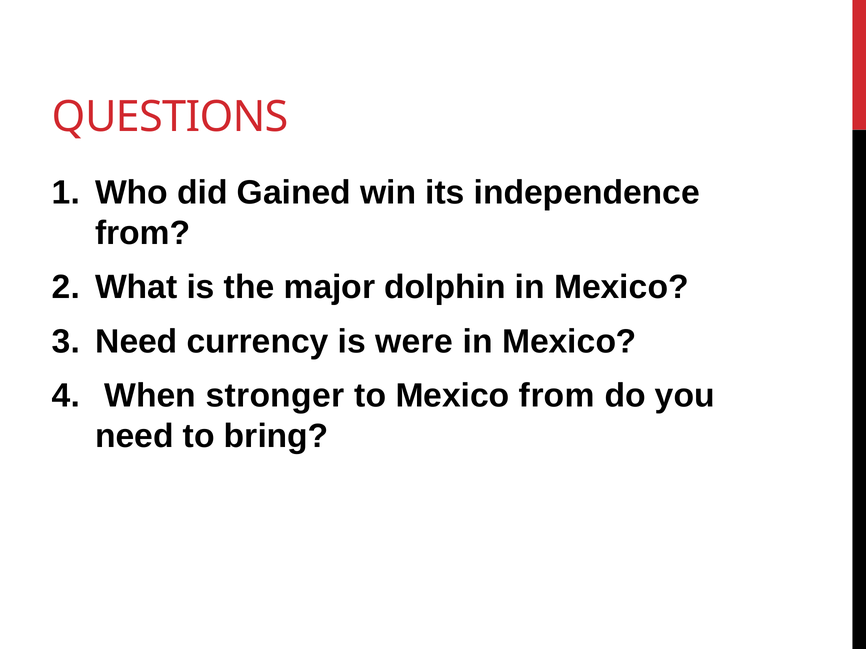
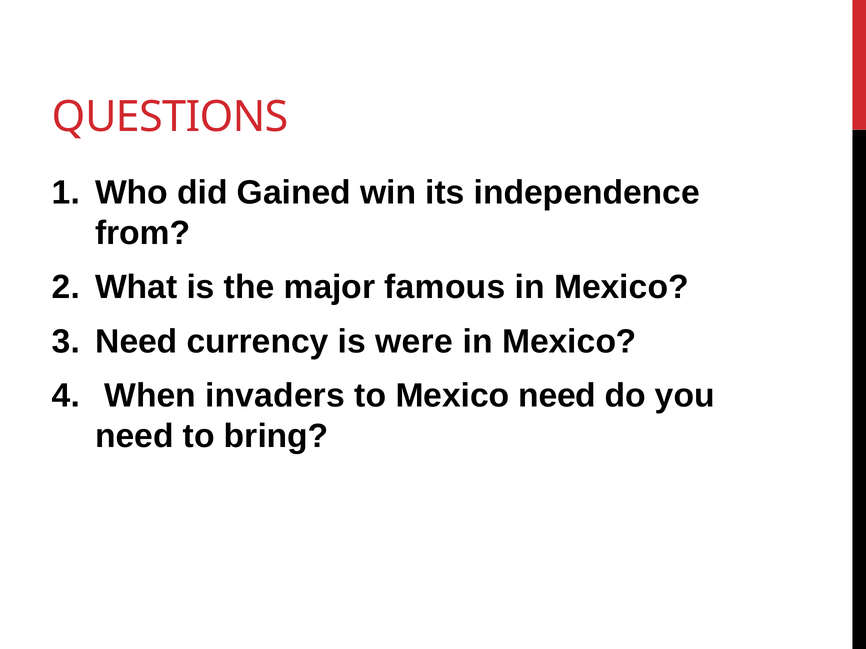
dolphin: dolphin -> famous (445, 287)
stronger: stronger -> invaders (275, 396)
Mexico from: from -> need (557, 396)
